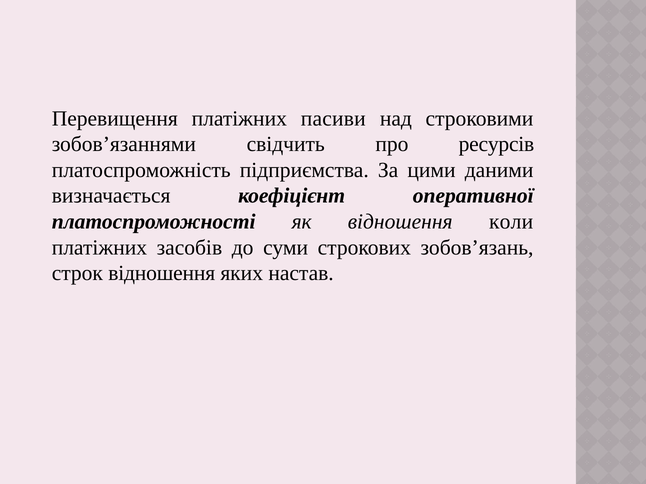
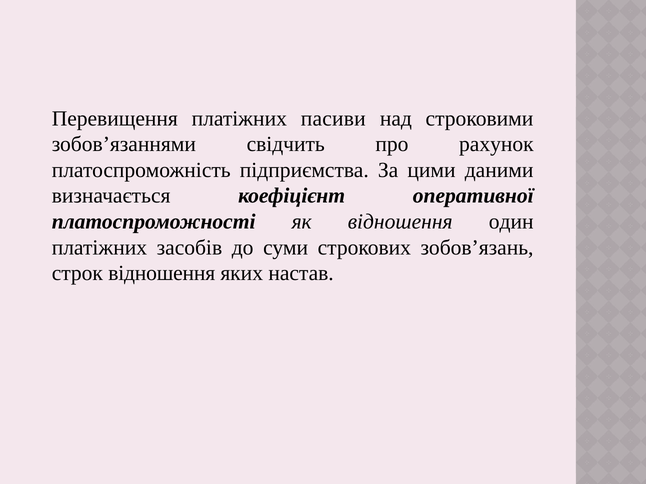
ресурсів: ресурсів -> рахунок (496, 144)
коли: коли -> один (511, 222)
